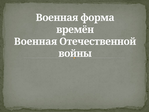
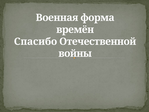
Военная: Военная -> Спасибо (36, 41)
